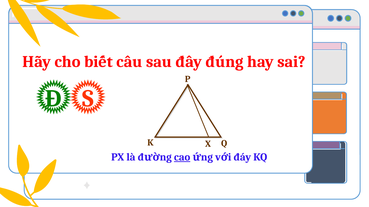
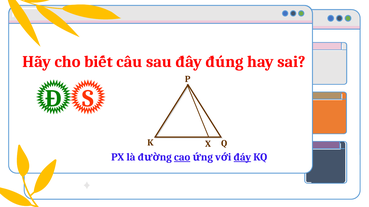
đáy underline: none -> present (242, 157)
